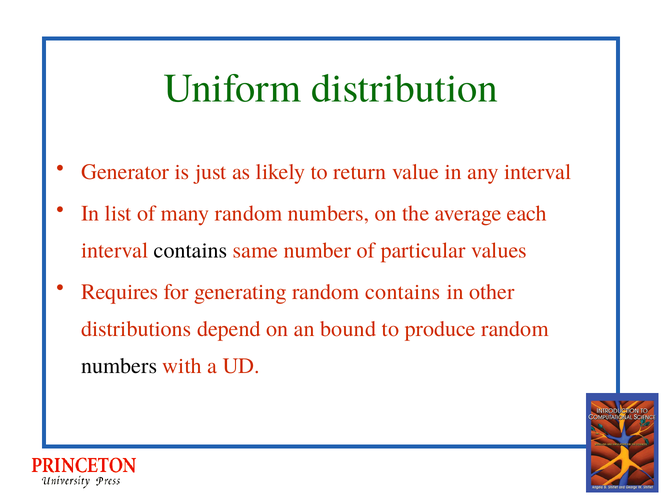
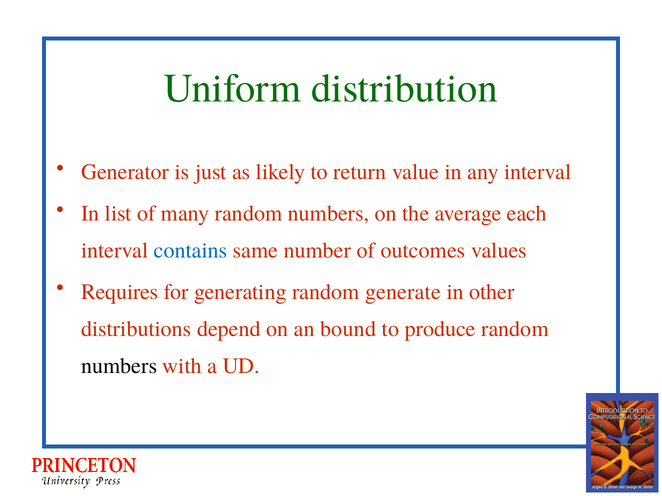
contains colour: black -> blue (191, 251)
particular: particular -> outcomes (423, 251)
random contains: contains -> generate (403, 292)
